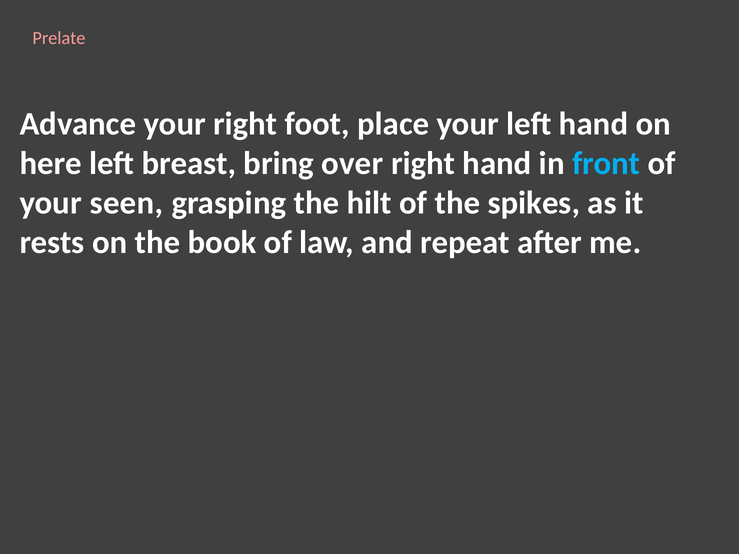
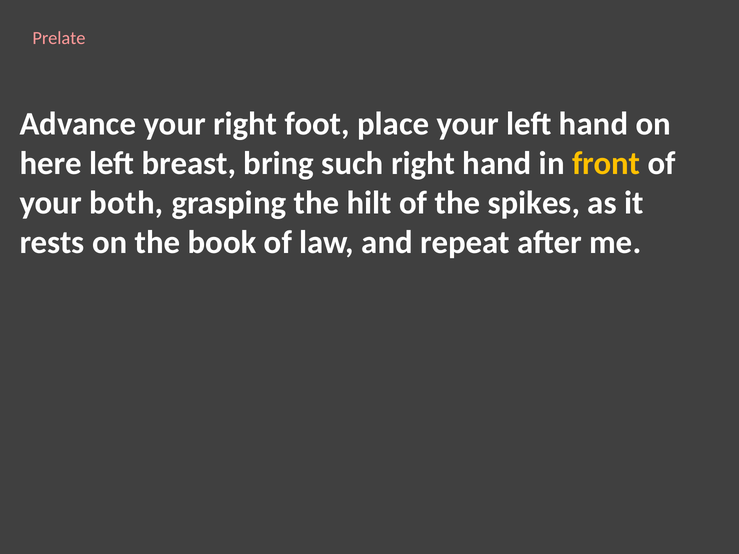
over: over -> such (352, 164)
front colour: light blue -> yellow (606, 164)
seen: seen -> both (126, 203)
